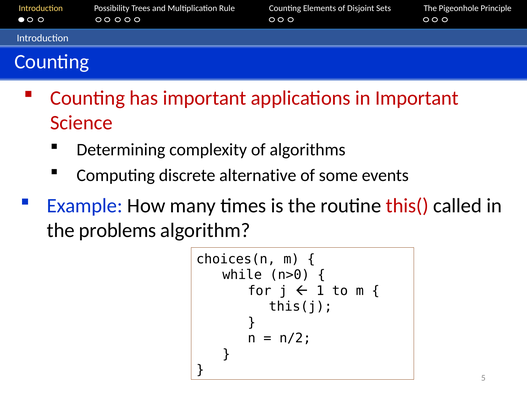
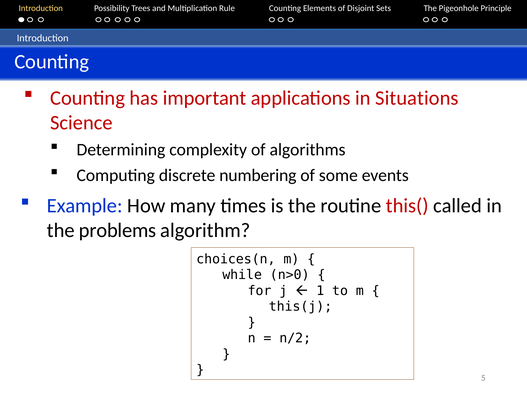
in Important: Important -> Situations (417, 98)
alternative: alternative -> numbering (258, 175)
